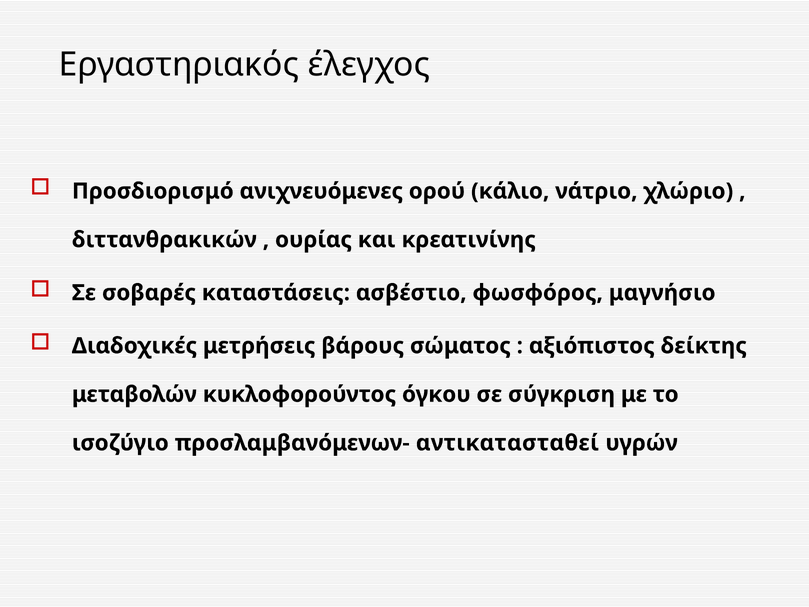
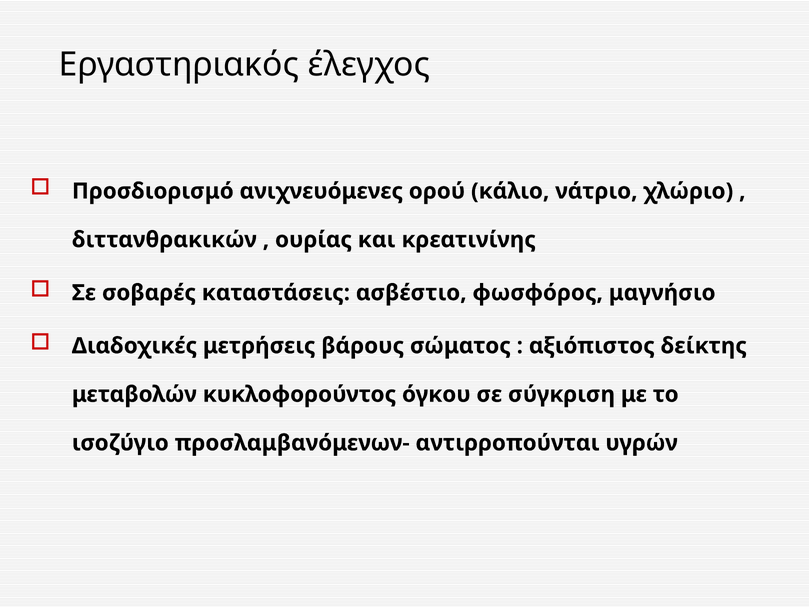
αντικατασταθεί: αντικατασταθεί -> αντιρροπούνται (508, 443)
